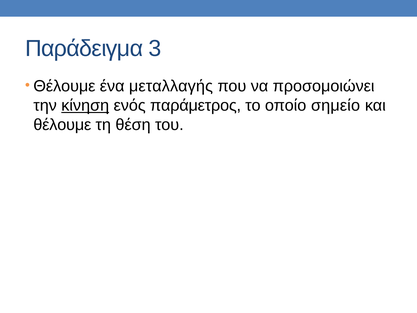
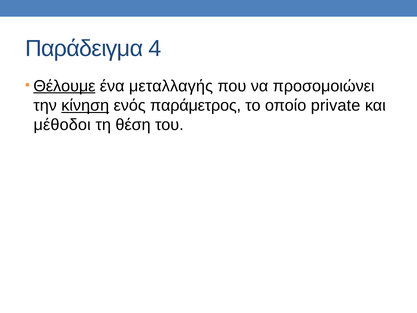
3: 3 -> 4 (155, 49)
Θέλουμε underline: none -> present (64, 86)
σημείο: σημείο -> private (336, 105)
θέλουμε: θέλουμε -> μέθοδοι (62, 125)
